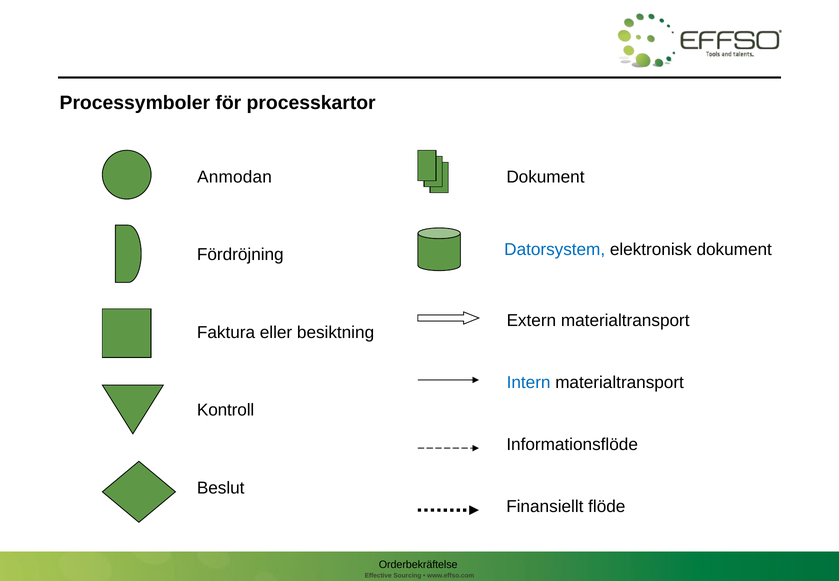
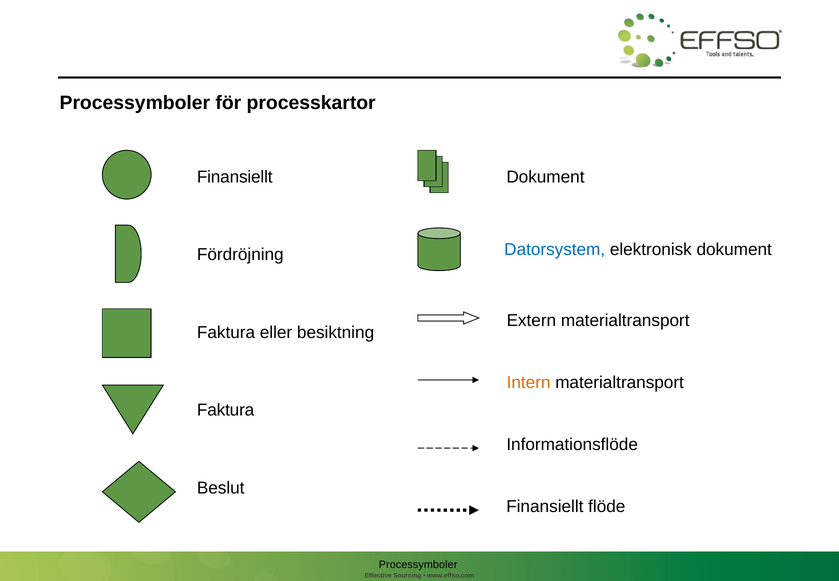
Anmodan: Anmodan -> Finansiellt (235, 177)
Intern colour: blue -> orange (529, 382)
Kontroll: Kontroll -> Faktura (226, 410)
Orderbekräftelse: Orderbekräftelse -> Processymboler (418, 565)
